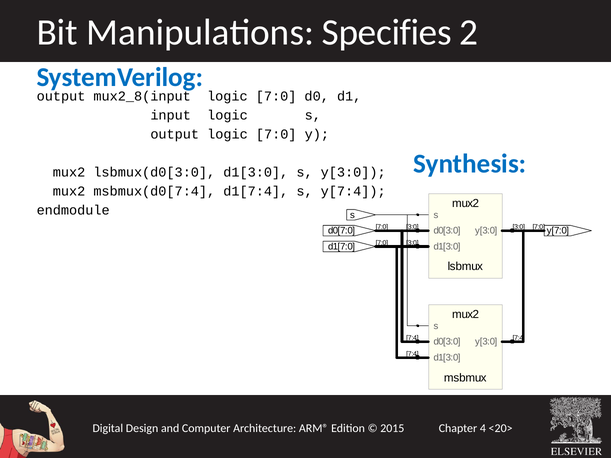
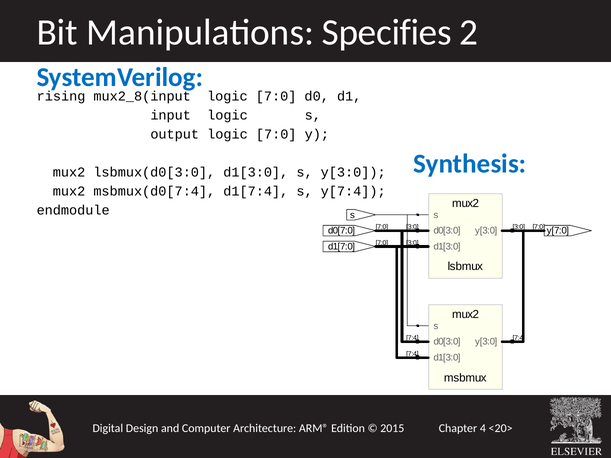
output: output -> rising (61, 96)
